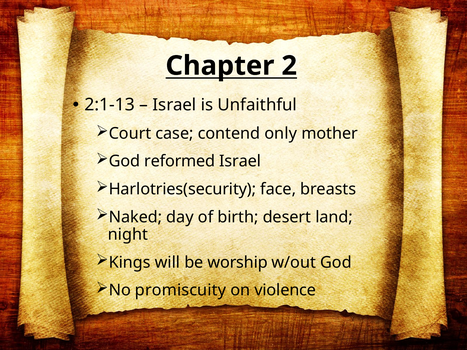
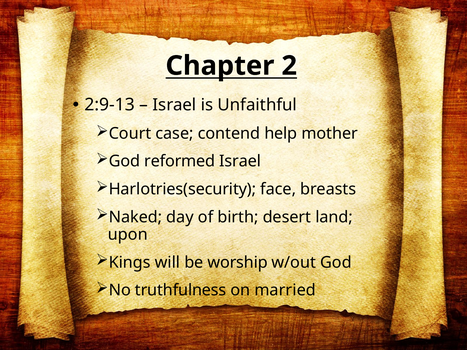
2:1-13: 2:1-13 -> 2:9-13 (110, 105)
only: only -> help (281, 134)
night: night -> upon (128, 235)
promiscuity: promiscuity -> truthfulness (181, 290)
violence: violence -> married (285, 290)
